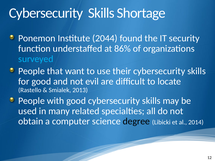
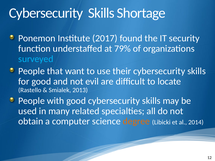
2044: 2044 -> 2017 (105, 38)
86%: 86% -> 79% (122, 49)
degree colour: black -> orange (136, 122)
